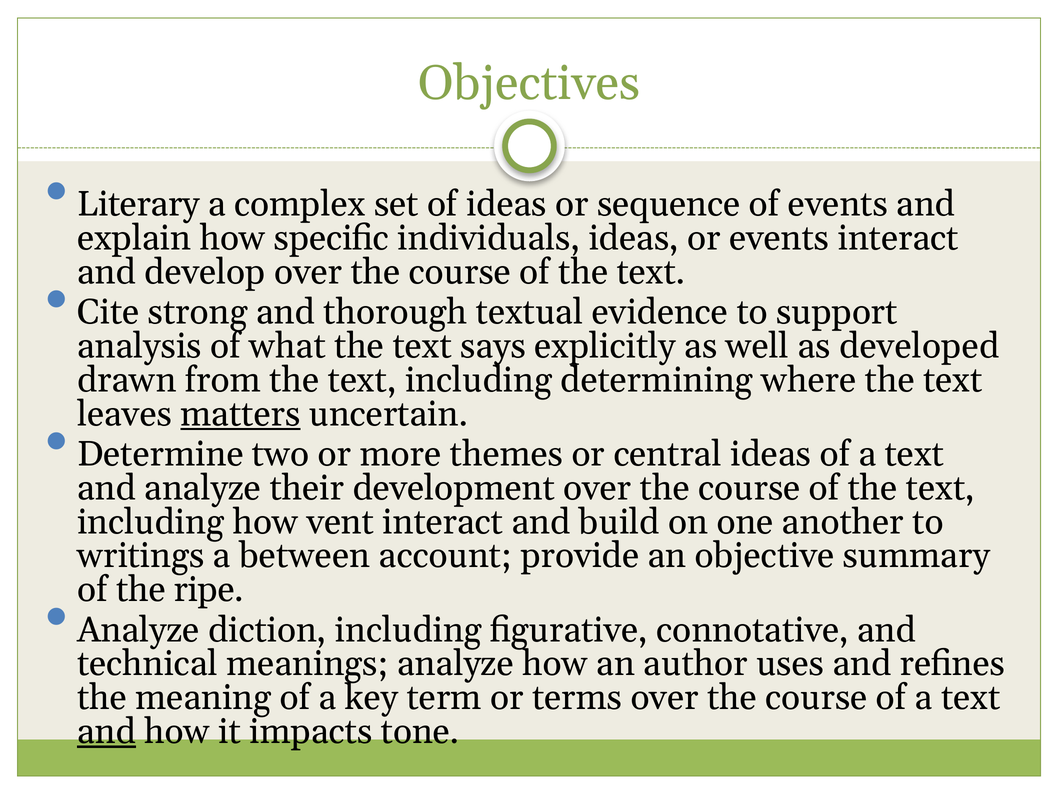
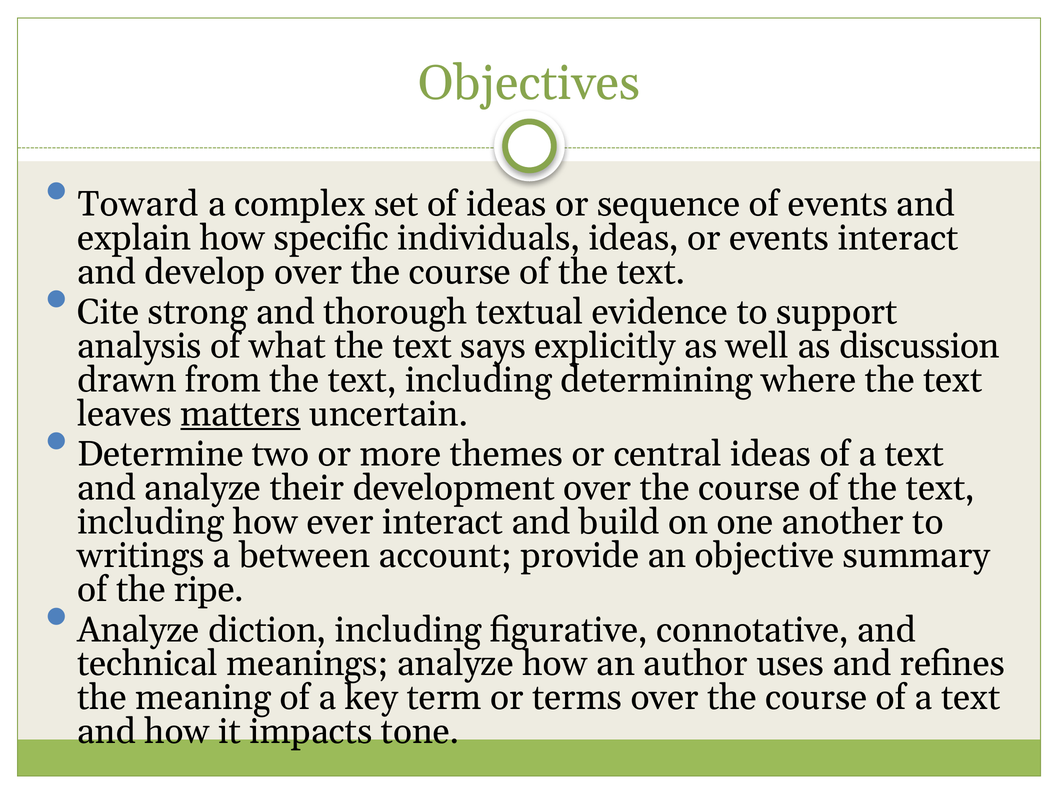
Literary: Literary -> Toward (138, 204)
developed: developed -> discussion (919, 346)
vent: vent -> ever (340, 522)
and underline: present -> none (107, 732)
